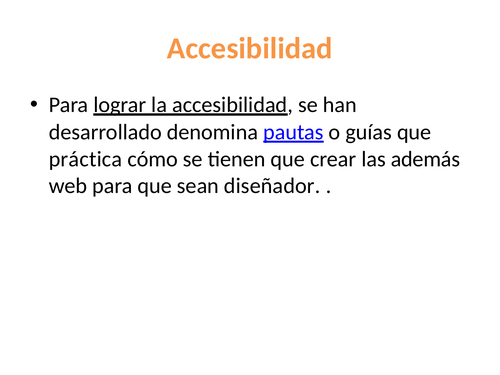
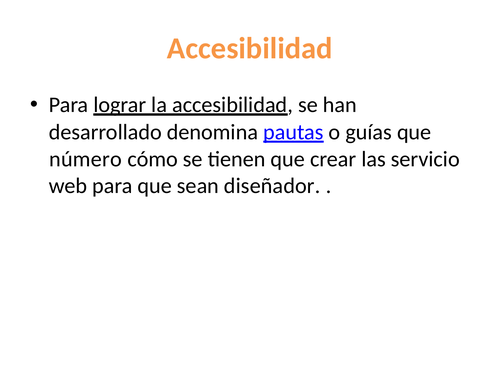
práctica: práctica -> número (85, 159)
además: además -> servicio (425, 159)
